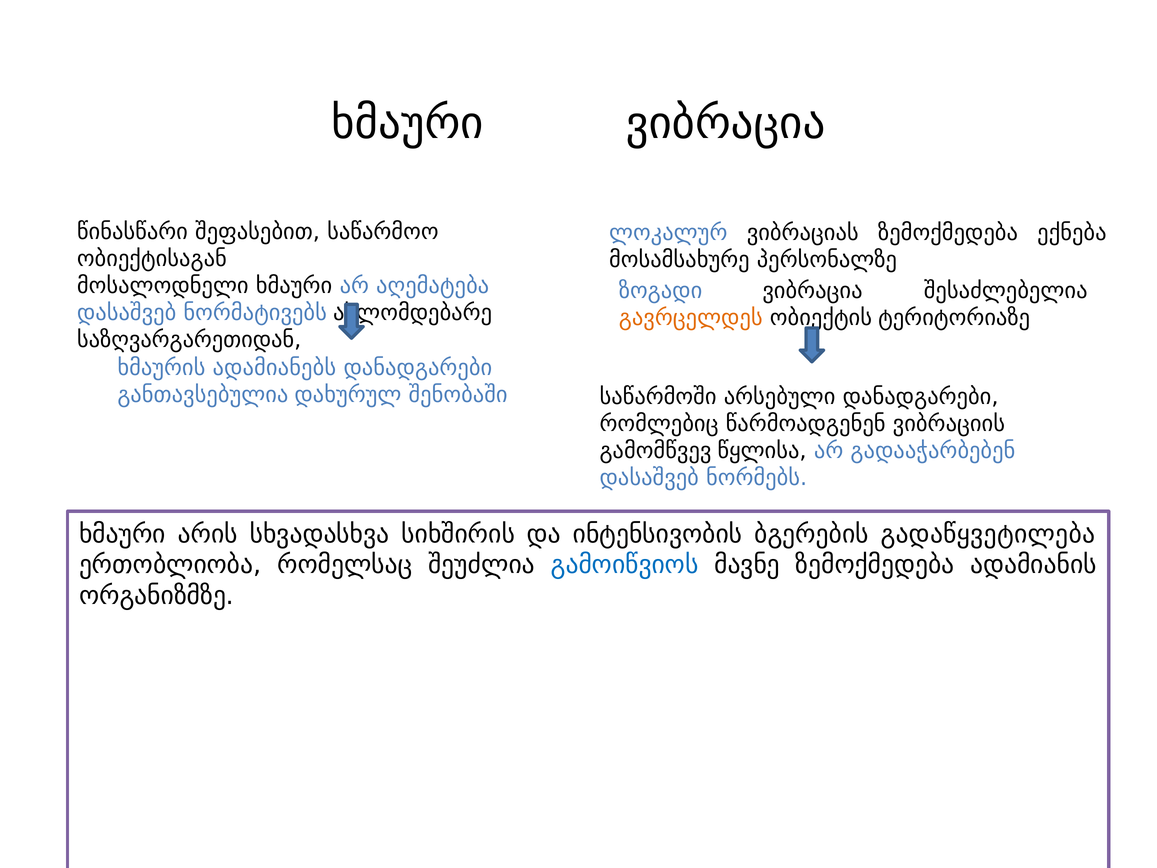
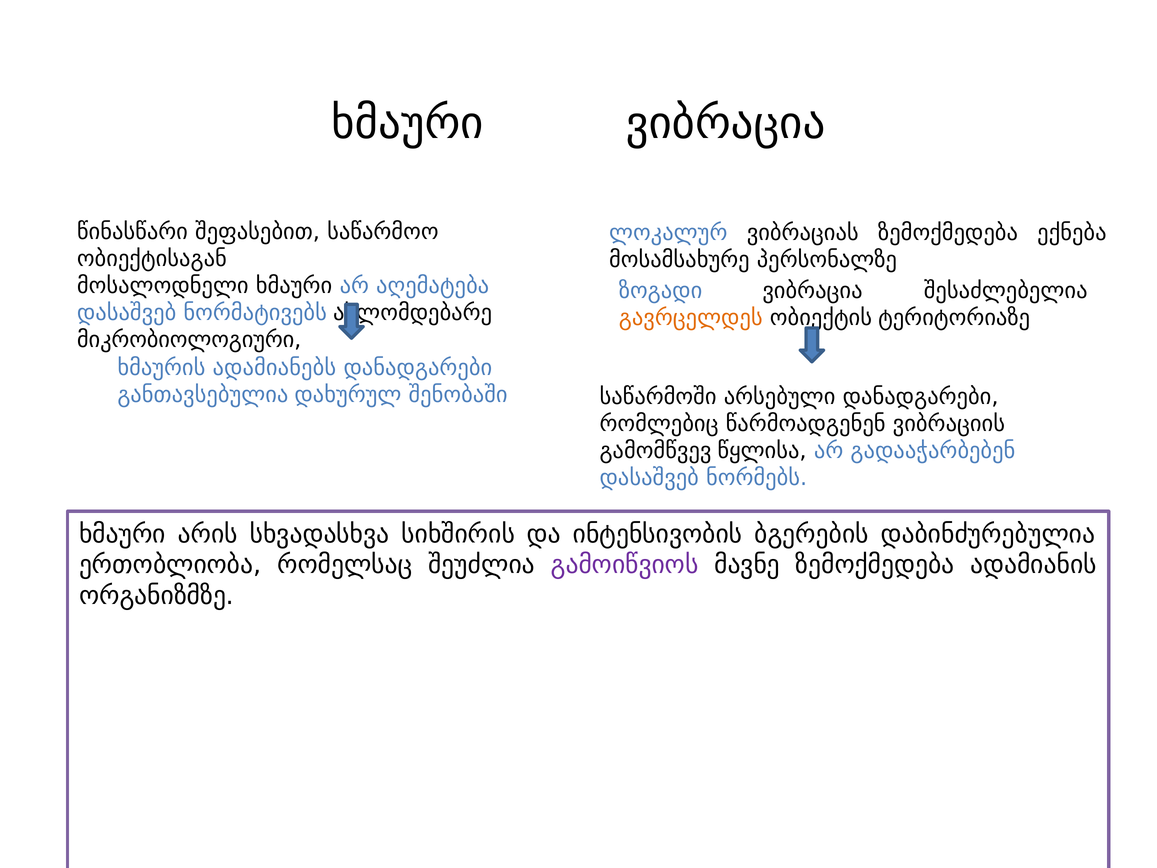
საზღვარგარეთიდან: საზღვარგარეთიდან -> მიკრობიოლოგიური (189, 340)
გადაწყვეტილება: გადაწყვეტილება -> დაბინძურებულია (988, 534)
გამოიწვიოს colour: blue -> purple (625, 565)
